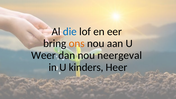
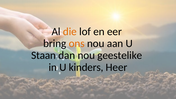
die colour: blue -> orange (70, 32)
Weer: Weer -> Staan (44, 55)
neergeval: neergeval -> geestelike (120, 55)
